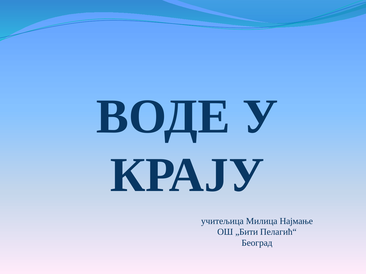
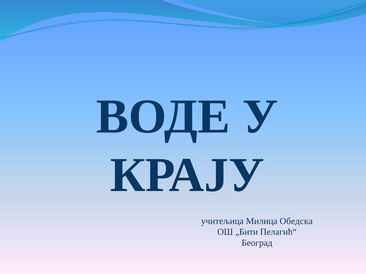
Најмање: Најмање -> Обедска (296, 221)
